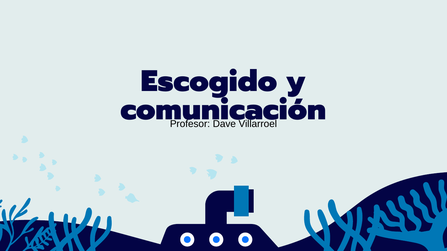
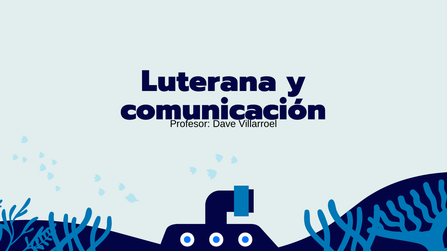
Escogido: Escogido -> Luterana (209, 81)
